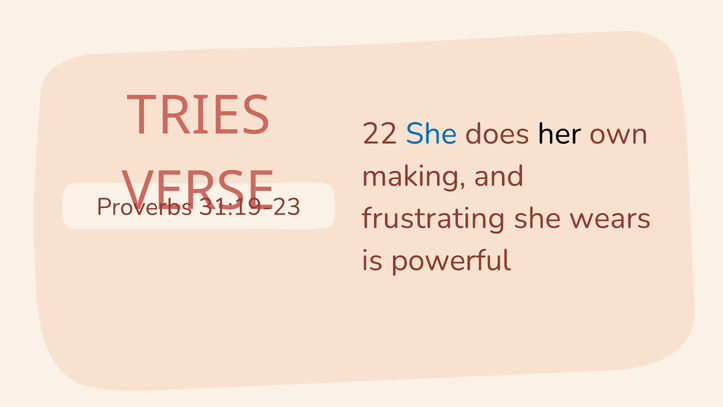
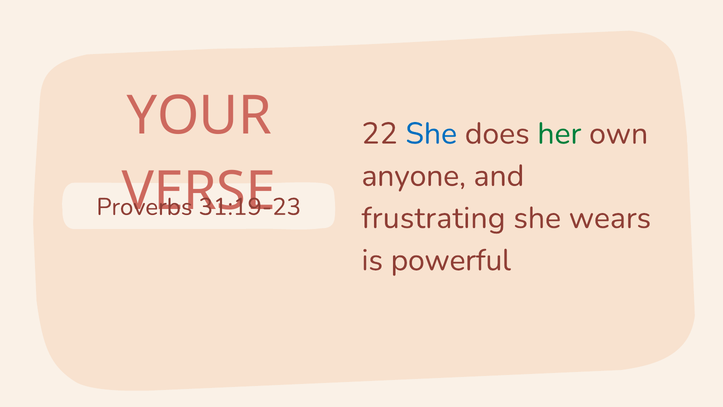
TRIES: TRIES -> YOUR (199, 116)
her colour: black -> green (559, 134)
making: making -> anyone (414, 176)
